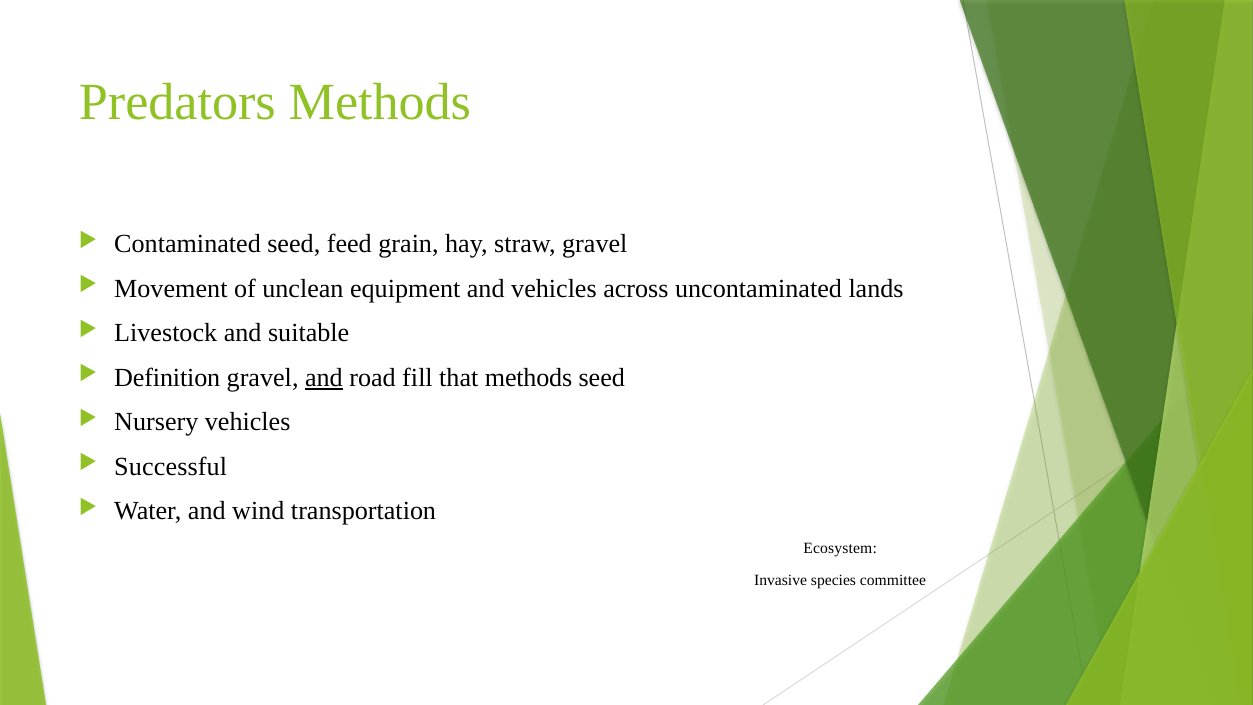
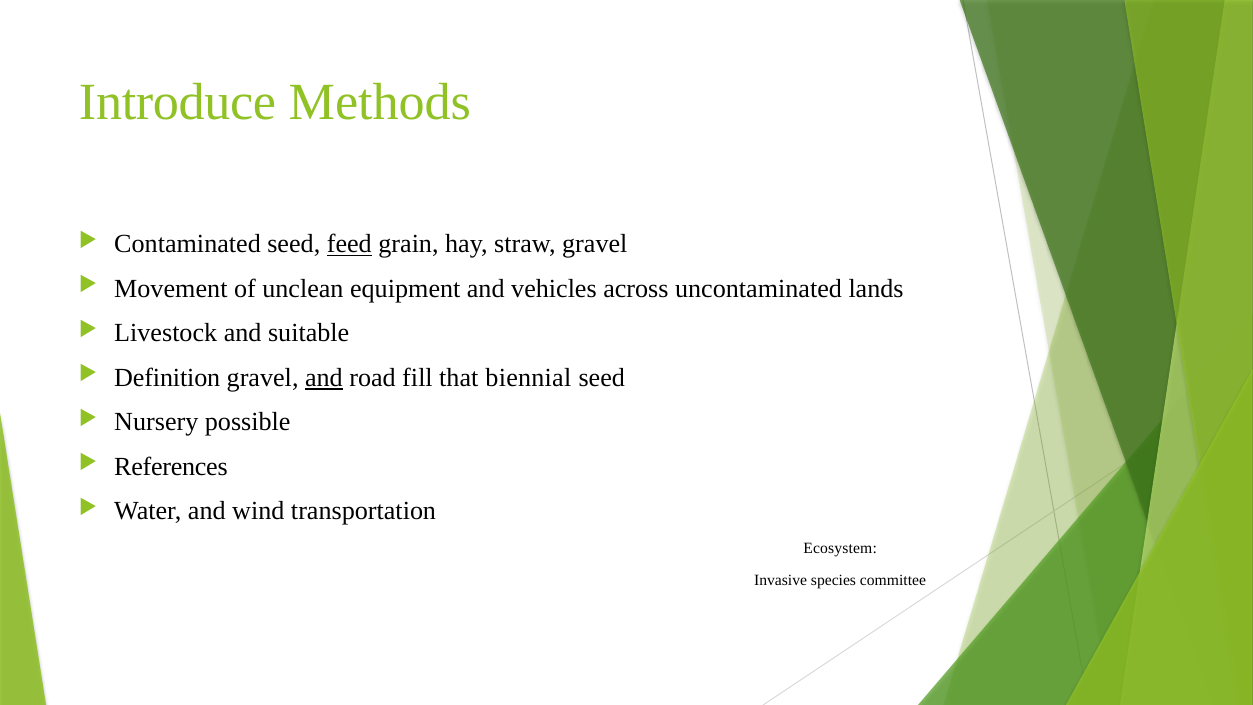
Predators: Predators -> Introduce (178, 102)
feed underline: none -> present (349, 244)
that methods: methods -> biennial (528, 378)
Nursery vehicles: vehicles -> possible (248, 422)
Successful: Successful -> References (171, 466)
